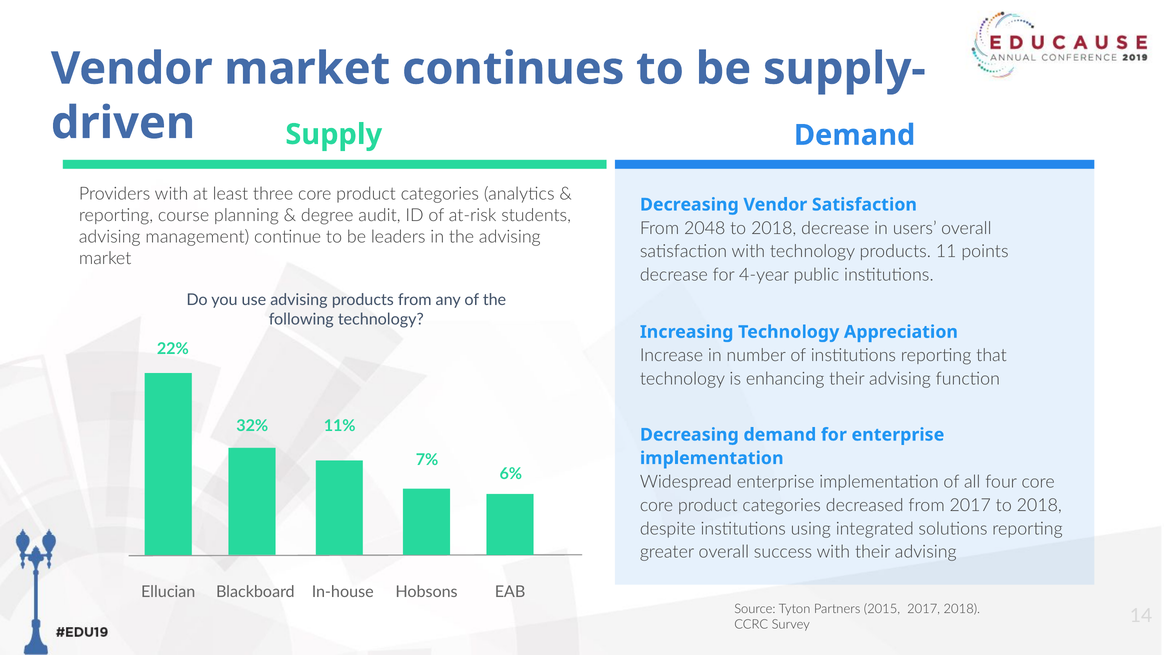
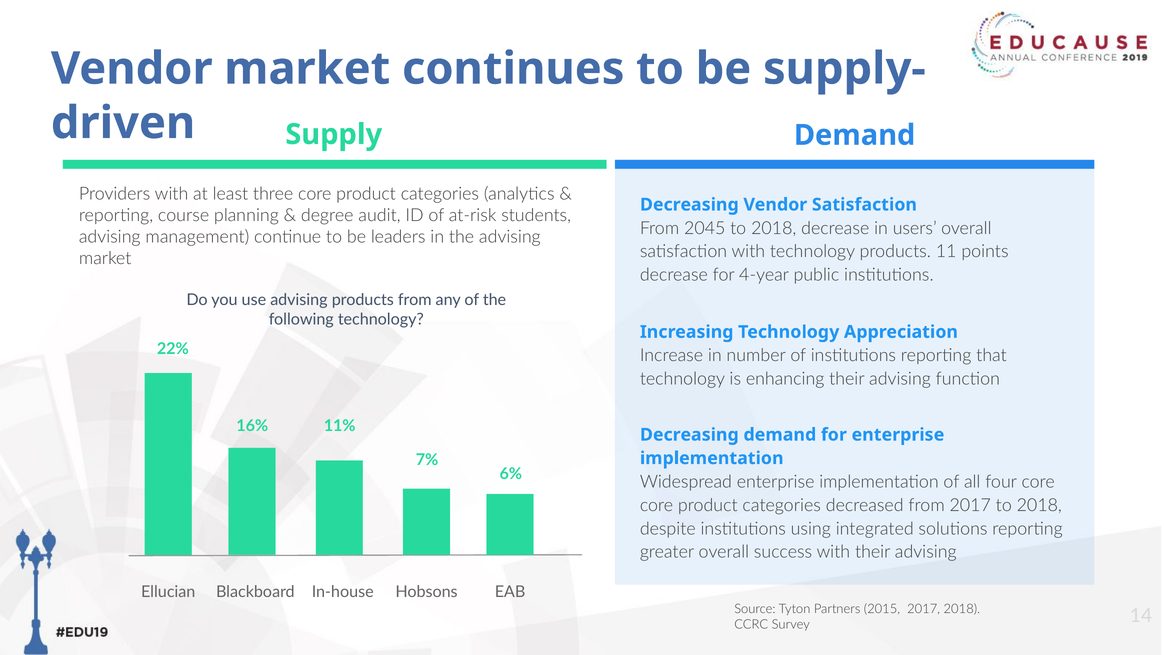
2048: 2048 -> 2045 (705, 228)
32%: 32% -> 16% (252, 426)
